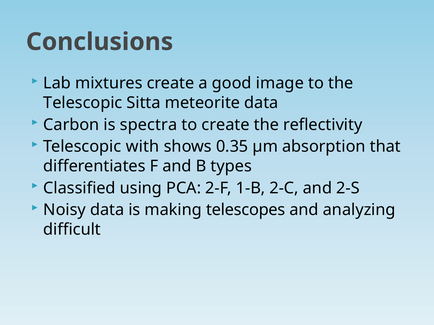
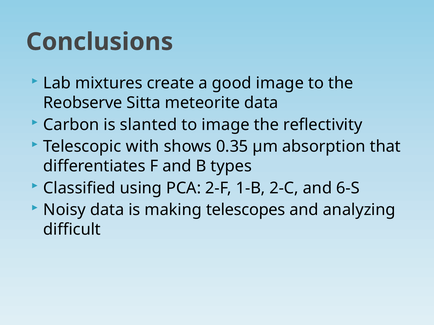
Telescopic: Telescopic -> Reobserve (83, 103)
spectra: spectra -> slanted (149, 125)
to create: create -> image (226, 125)
2-S: 2-S -> 6-S (348, 188)
